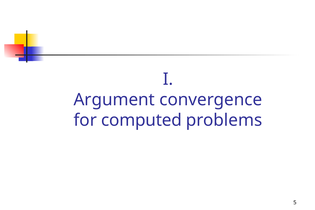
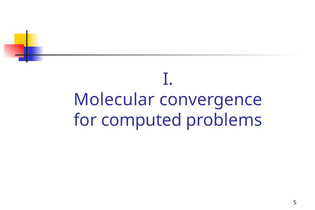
Argument: Argument -> Molecular (114, 100)
